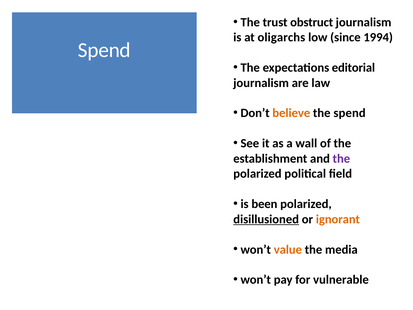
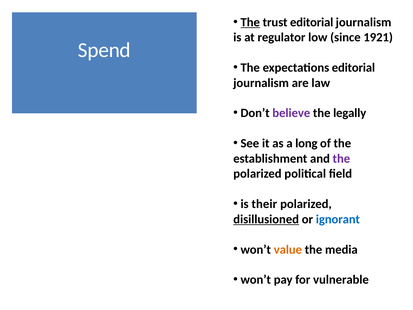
The underline: none -> present (250, 22)
trust obstruct: obstruct -> editorial (312, 22)
oligarchs: oligarchs -> regulator (281, 37)
1994: 1994 -> 1921 (378, 37)
believe colour: orange -> purple (291, 113)
the spend: spend -> legally (350, 113)
wall: wall -> long (306, 143)
been: been -> their (264, 204)
ignorant colour: orange -> blue (338, 219)
